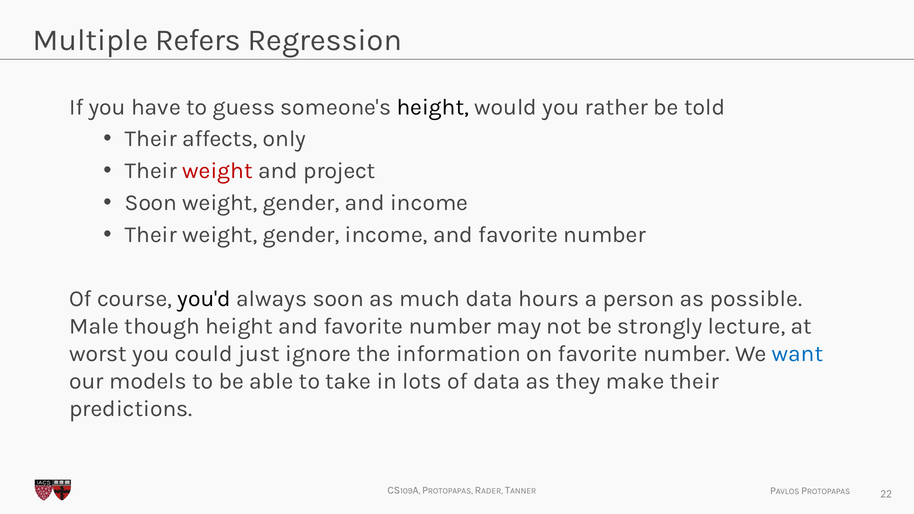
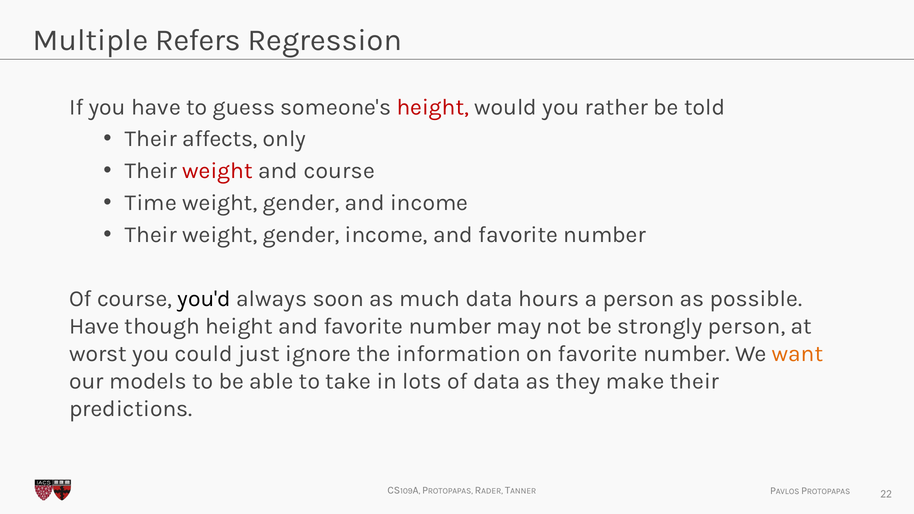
height colour: black -> red (433, 107)
and project: project -> course (339, 171)
Soon: Soon -> Time (151, 203)
Male: Male -> Have (94, 326)
strongly lecture: lecture -> person (747, 326)
want colour: blue -> orange (798, 354)
